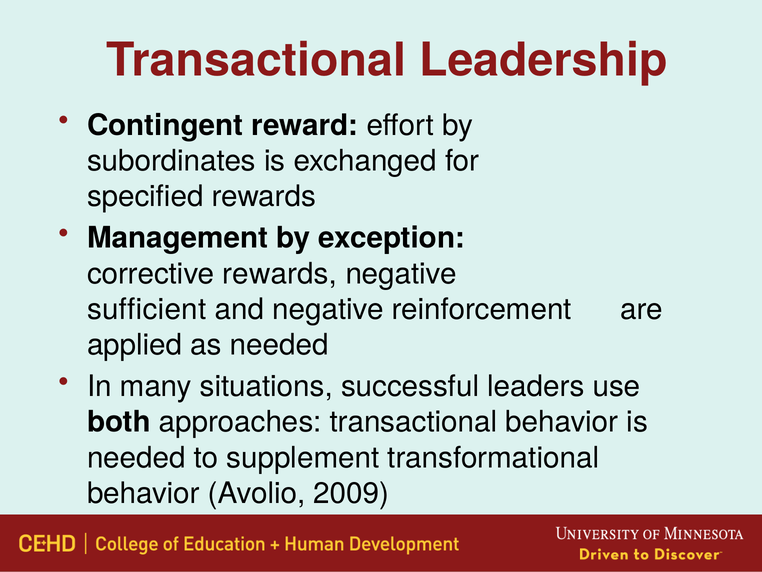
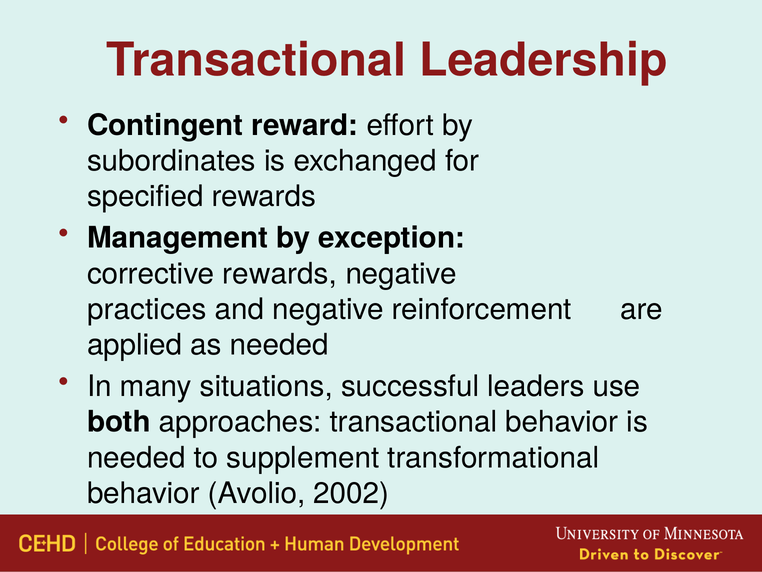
sufficient: sufficient -> practices (147, 309)
2009: 2009 -> 2002 (351, 493)
